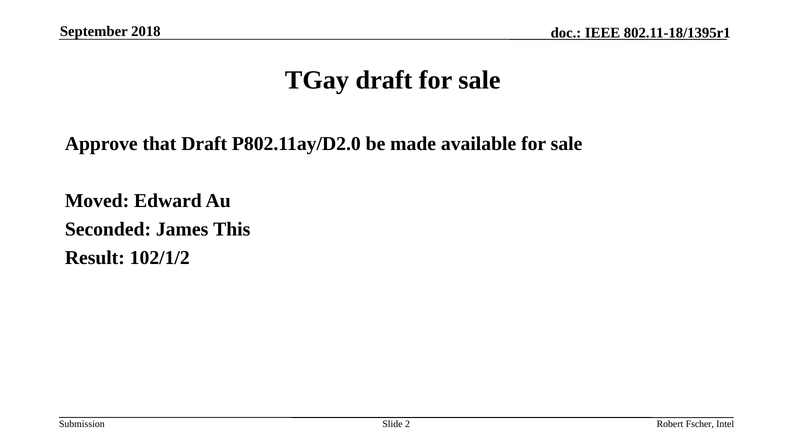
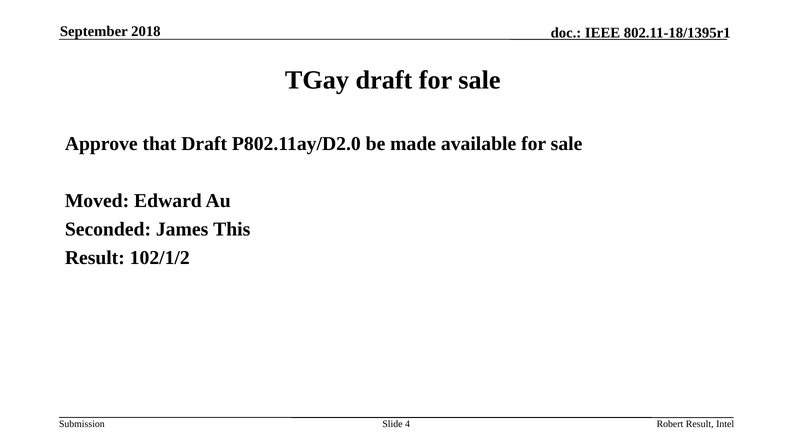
2: 2 -> 4 (408, 424)
Robert Fscher: Fscher -> Result (700, 424)
